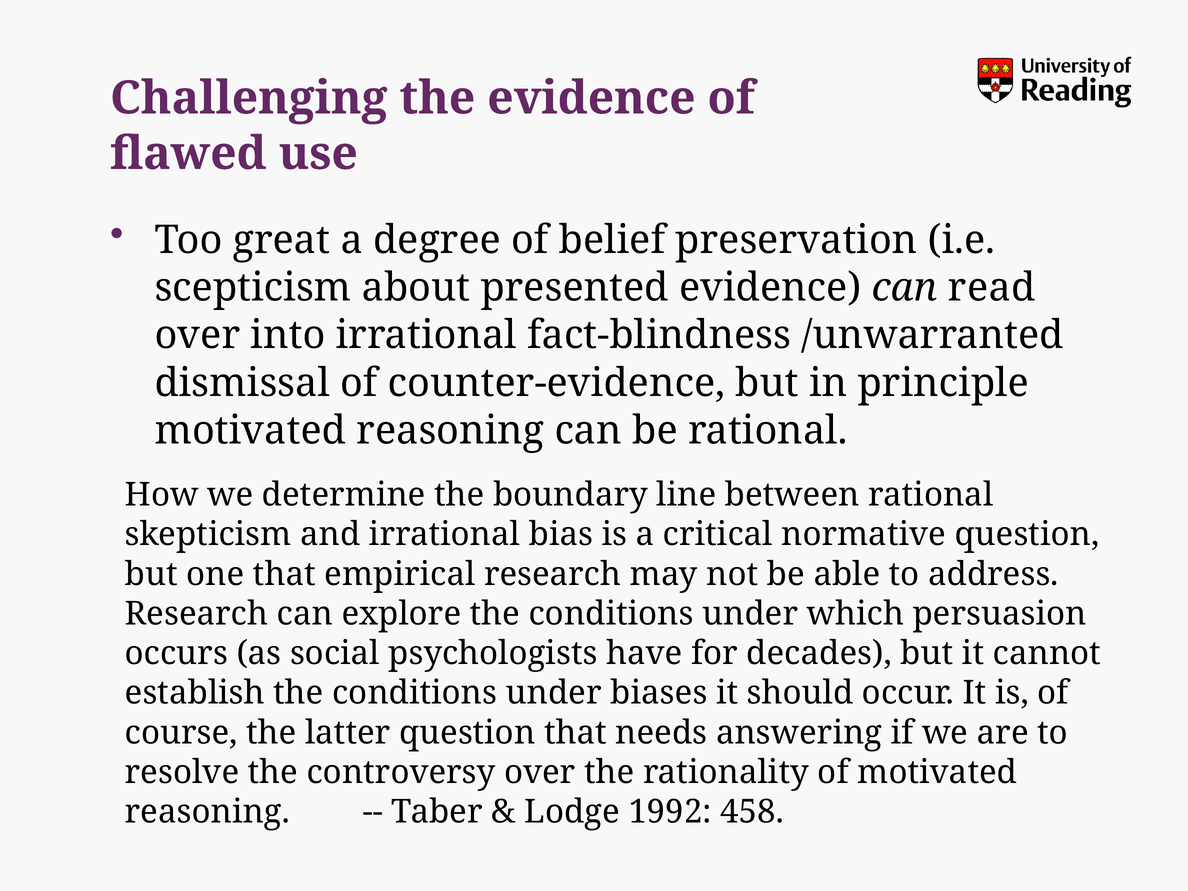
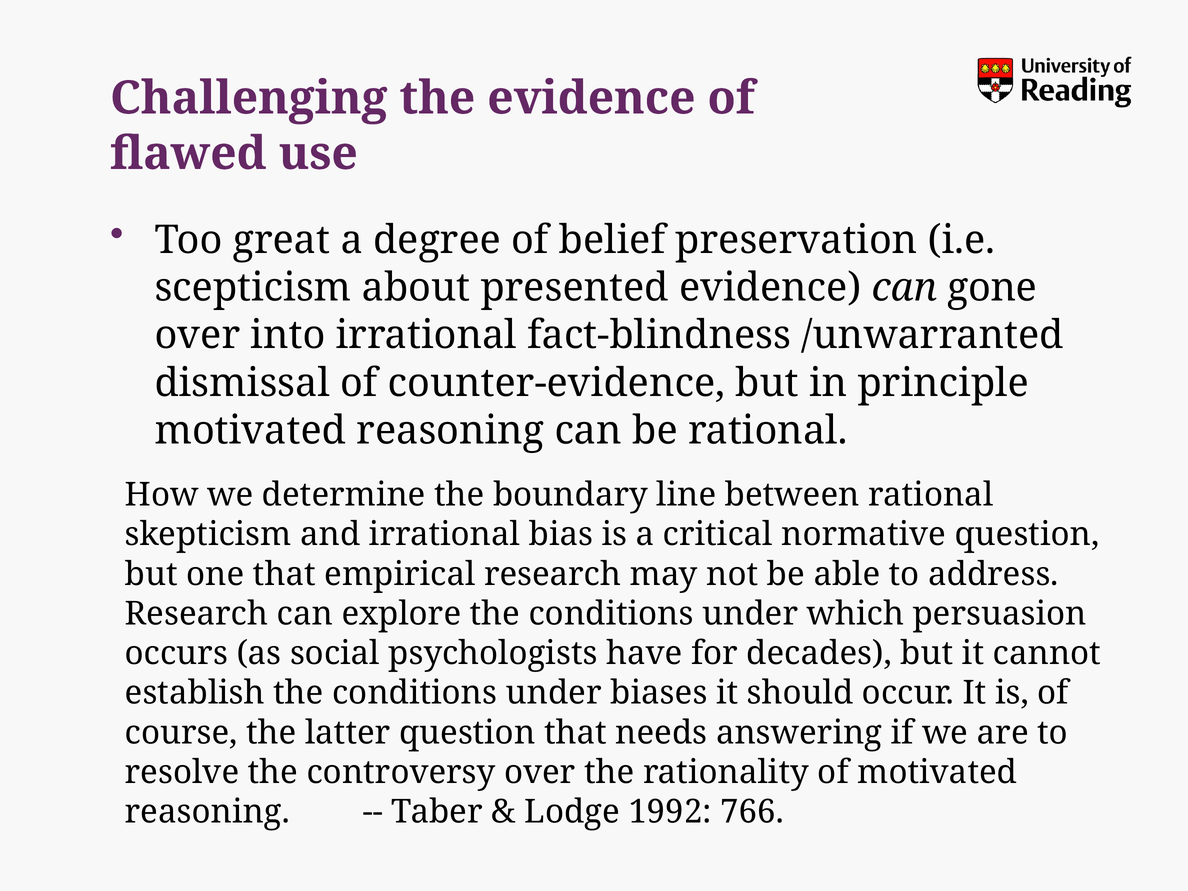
read: read -> gone (992, 288)
458: 458 -> 766 (752, 812)
